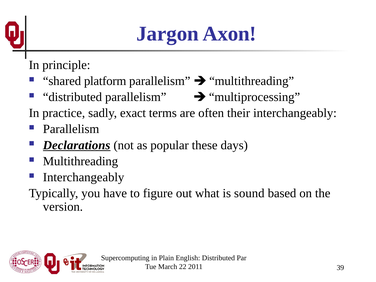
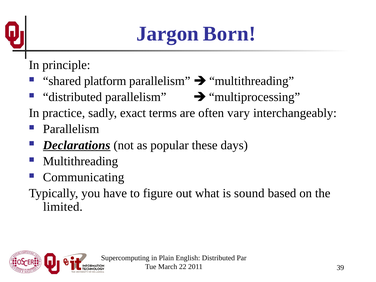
Axon: Axon -> Born (229, 34)
their: their -> vary (239, 113)
Interchangeably: Interchangeably -> Communicating (84, 177)
version: version -> limited (63, 207)
